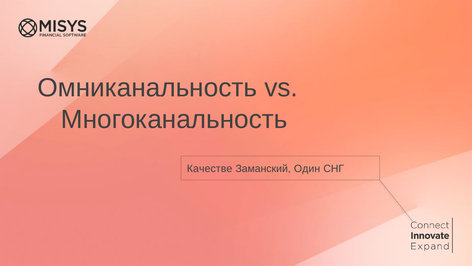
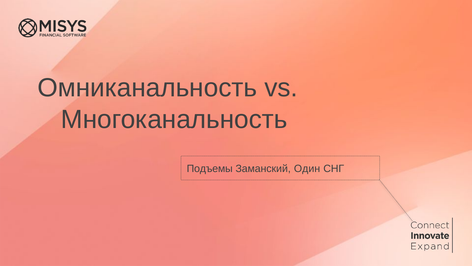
Качестве: Качестве -> Подъемы (210, 168)
